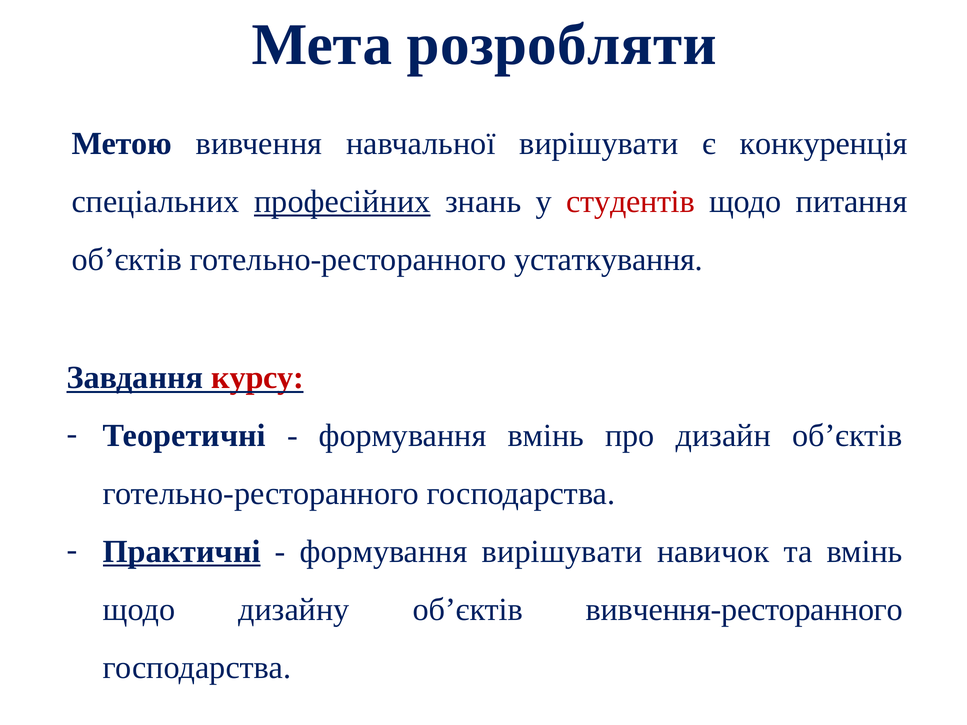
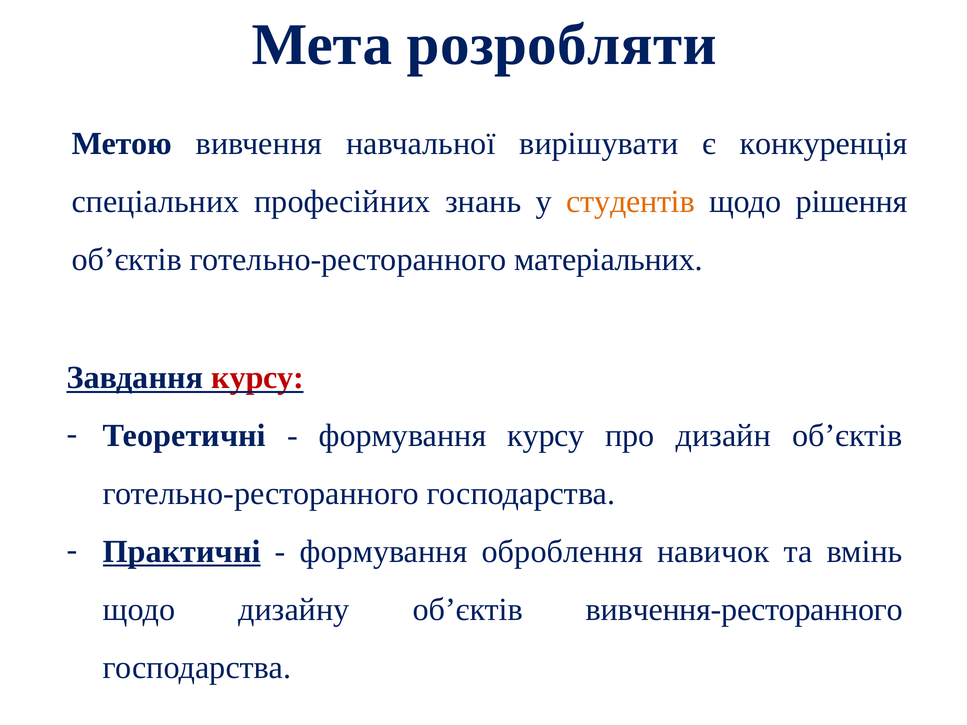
професійних underline: present -> none (342, 202)
студентів colour: red -> orange (631, 202)
питання: питання -> рішення (852, 202)
устаткування: устаткування -> матеріальних (608, 260)
формування вмінь: вмінь -> курсу (546, 436)
формування вирішувати: вирішувати -> оброблення (562, 552)
